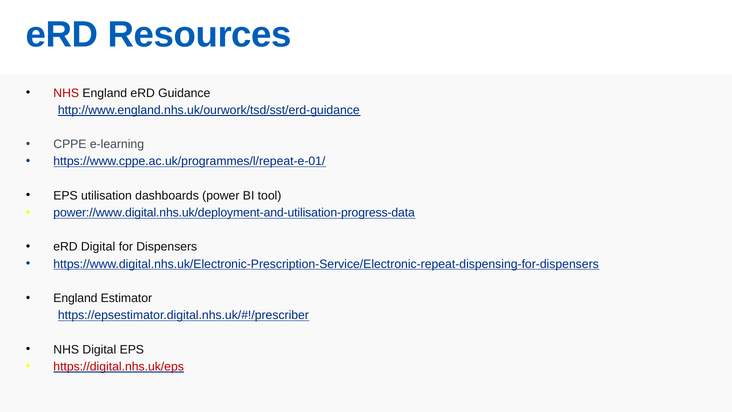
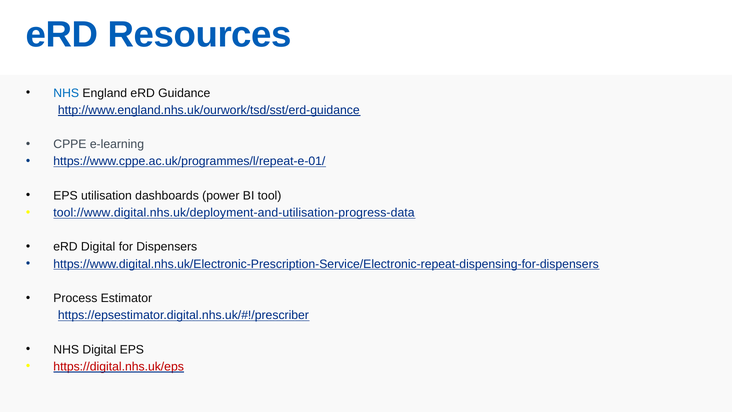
NHS colour: red -> blue (66, 93)
power://www.digital.nhs.uk/deployment-and-utilisation-progress-data: power://www.digital.nhs.uk/deployment-and-utilisation-progress-data -> tool://www.digital.nhs.uk/deployment-and-utilisation-progress-data (234, 213)
England: England -> Process (75, 298)
